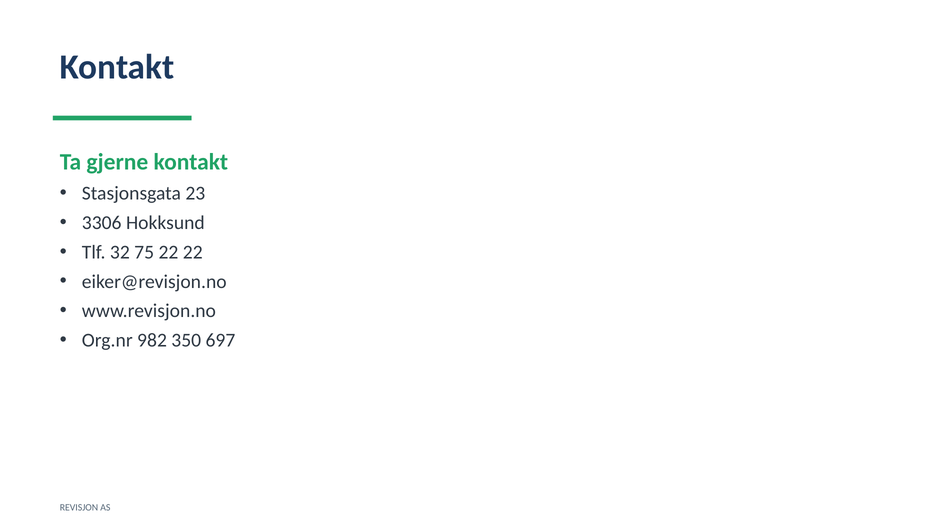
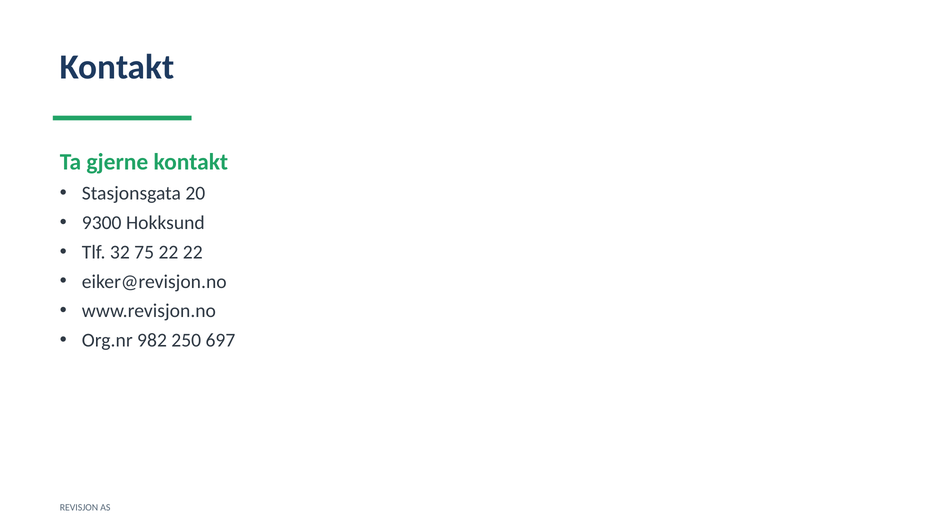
23: 23 -> 20 (195, 193)
3306: 3306 -> 9300 (102, 223)
350: 350 -> 250 (186, 340)
